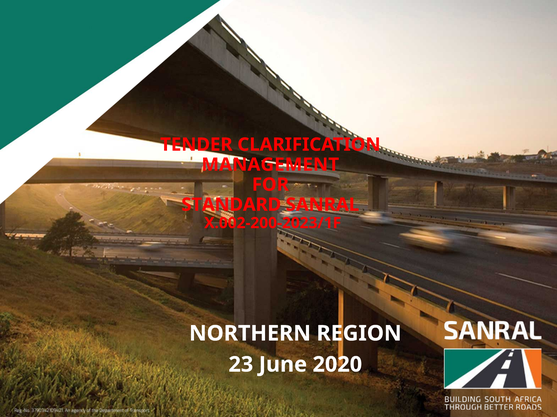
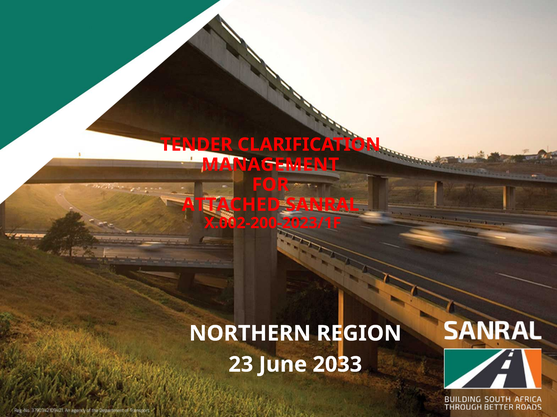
STANDARD: STANDARD -> ATTACHED (231, 205)
2020: 2020 -> 2033 (337, 365)
